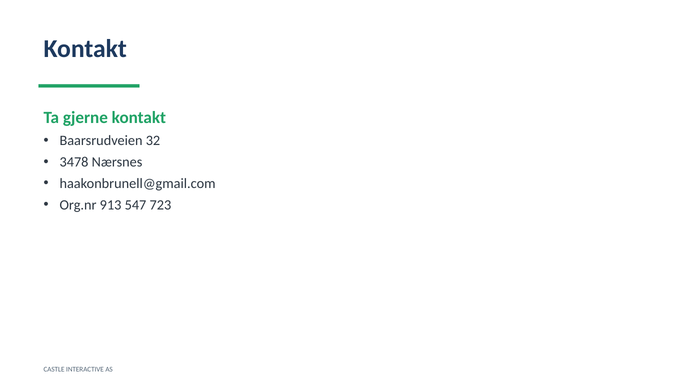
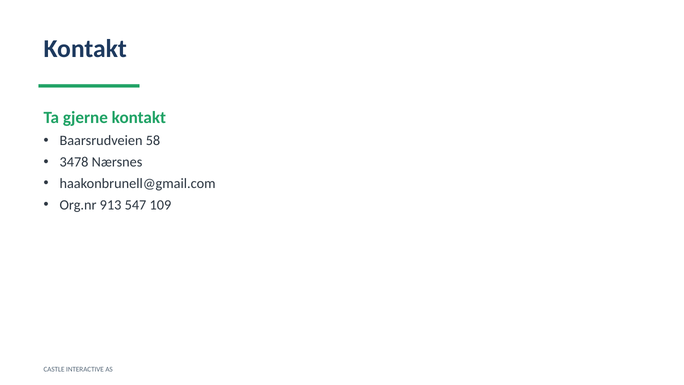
32: 32 -> 58 (153, 141)
723: 723 -> 109 (160, 205)
